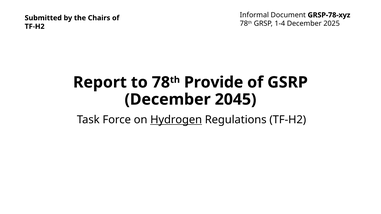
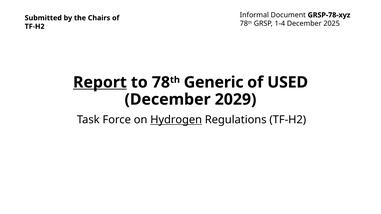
Report underline: none -> present (100, 82)
Provide: Provide -> Generic (214, 82)
GSRP: GSRP -> USED (288, 82)
2045: 2045 -> 2029 (236, 100)
